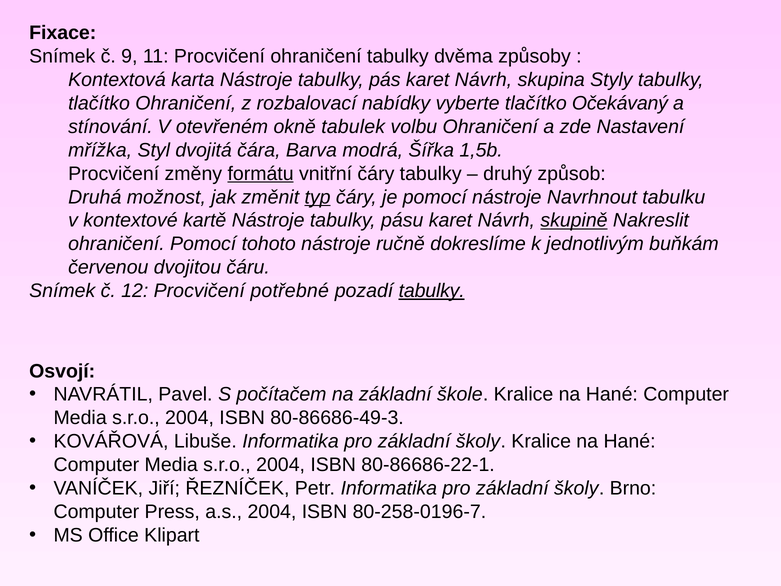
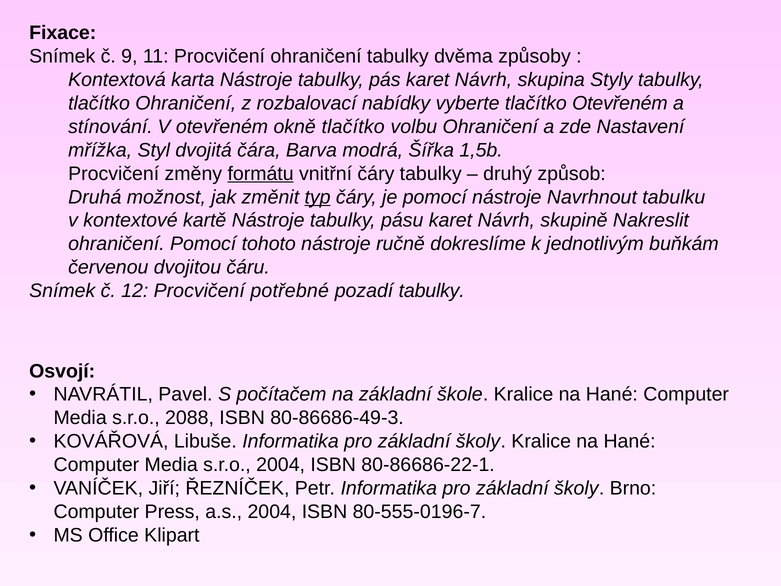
tlačítko Očekávaný: Očekávaný -> Otevřeném (620, 103)
okně tabulek: tabulek -> tlačítko (353, 127)
skupině underline: present -> none (574, 220)
tabulky underline: present -> none (432, 291)
2004: 2004 -> 2088 (190, 418)
80-258-0196-7: 80-258-0196-7 -> 80-555-0196-7 (419, 512)
